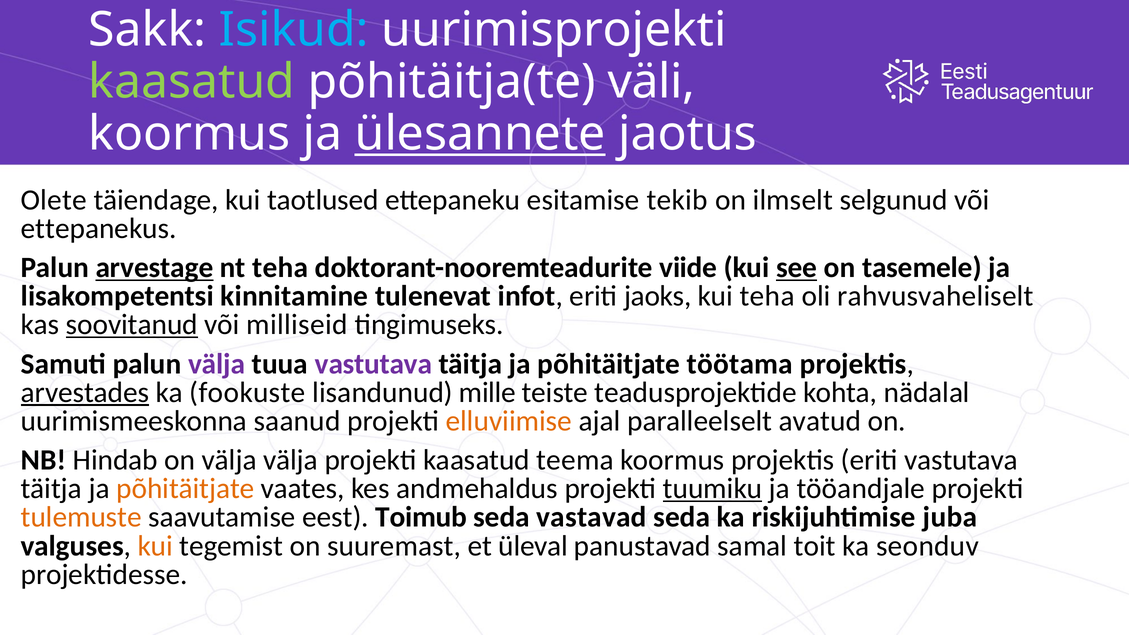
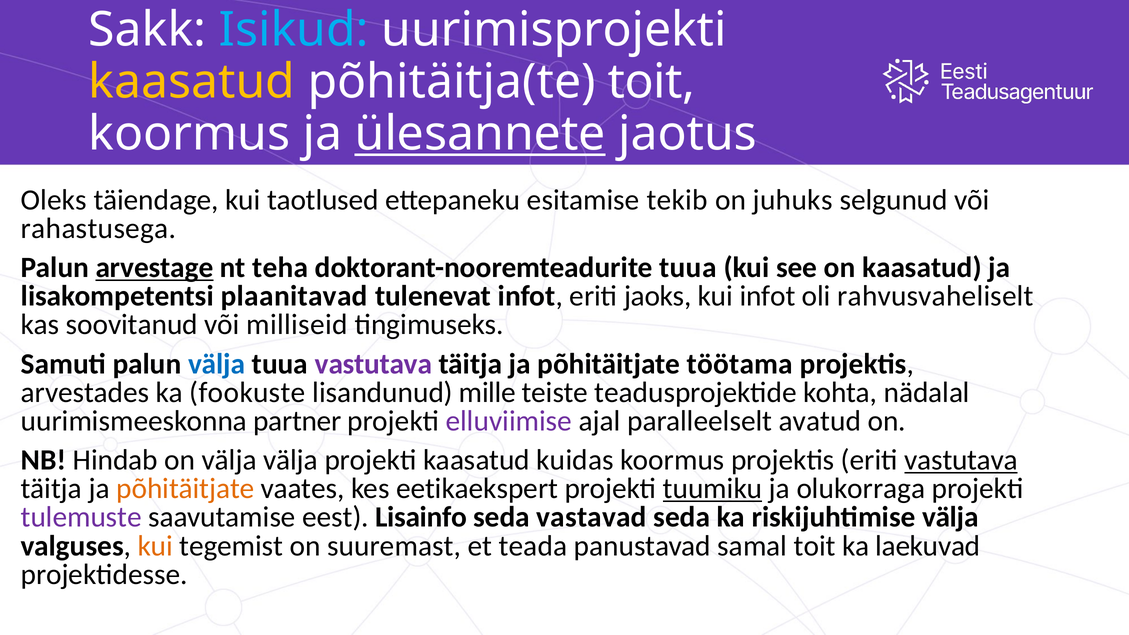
kaasatud colour: light green -> yellow (192, 82)
põhitäitja(te väli: väli -> toit (652, 82)
Olete: Olete -> Oleks (54, 200)
ilmselt: ilmselt -> juhuks (793, 200)
ettepanekus: ettepanekus -> rahastusega (99, 228)
doktorant-nooremteadurite viide: viide -> tuua (688, 268)
see underline: present -> none (797, 268)
on tasemele: tasemele -> kaasatud (922, 268)
kinnitamine: kinnitamine -> plaanitavad (294, 296)
kui teha: teha -> infot (768, 296)
soovitanud underline: present -> none (132, 325)
välja colour: purple -> blue (217, 364)
arvestades underline: present -> none (85, 392)
saanud: saanud -> partner (297, 421)
elluviimise colour: orange -> purple (509, 421)
teema: teema -> kuidas (575, 460)
vastutava underline: none -> present (961, 460)
andmehaldus: andmehaldus -> eetikaekspert (477, 489)
tööandjale: tööandjale -> olukorraga (861, 489)
tulemuste colour: orange -> purple (81, 517)
Toimub: Toimub -> Lisainfo (421, 517)
riskijuhtimise juba: juba -> välja (950, 517)
üleval: üleval -> teada (533, 546)
seonduv: seonduv -> laekuvad (928, 546)
